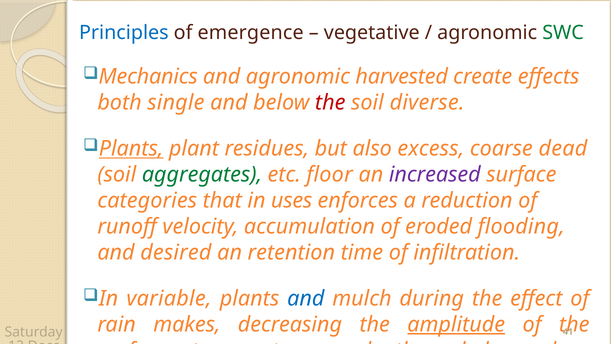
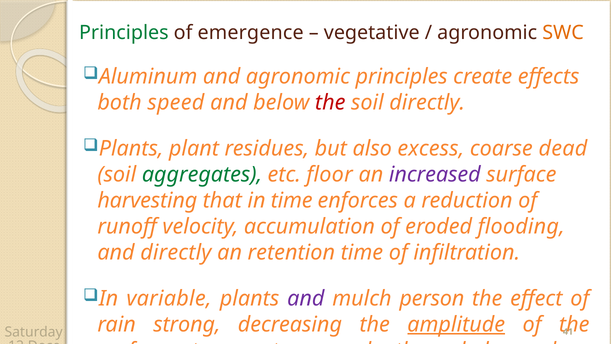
Principles colour: blue -> green (124, 33)
SWC colour: green -> orange (563, 33)
Mechanics: Mechanics -> Aluminum (148, 77)
agronomic harvested: harvested -> principles (402, 77)
single: single -> speed (176, 103)
soil diverse: diverse -> directly (427, 103)
Plants underline: present -> none (131, 149)
categories: categories -> harvesting (147, 200)
in uses: uses -> time (292, 200)
and desired: desired -> directly (176, 252)
and colour: blue -> purple (306, 298)
during: during -> person (432, 298)
makes: makes -> strong (187, 324)
